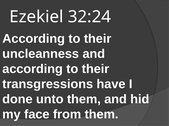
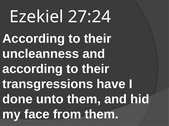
32:24: 32:24 -> 27:24 (89, 17)
